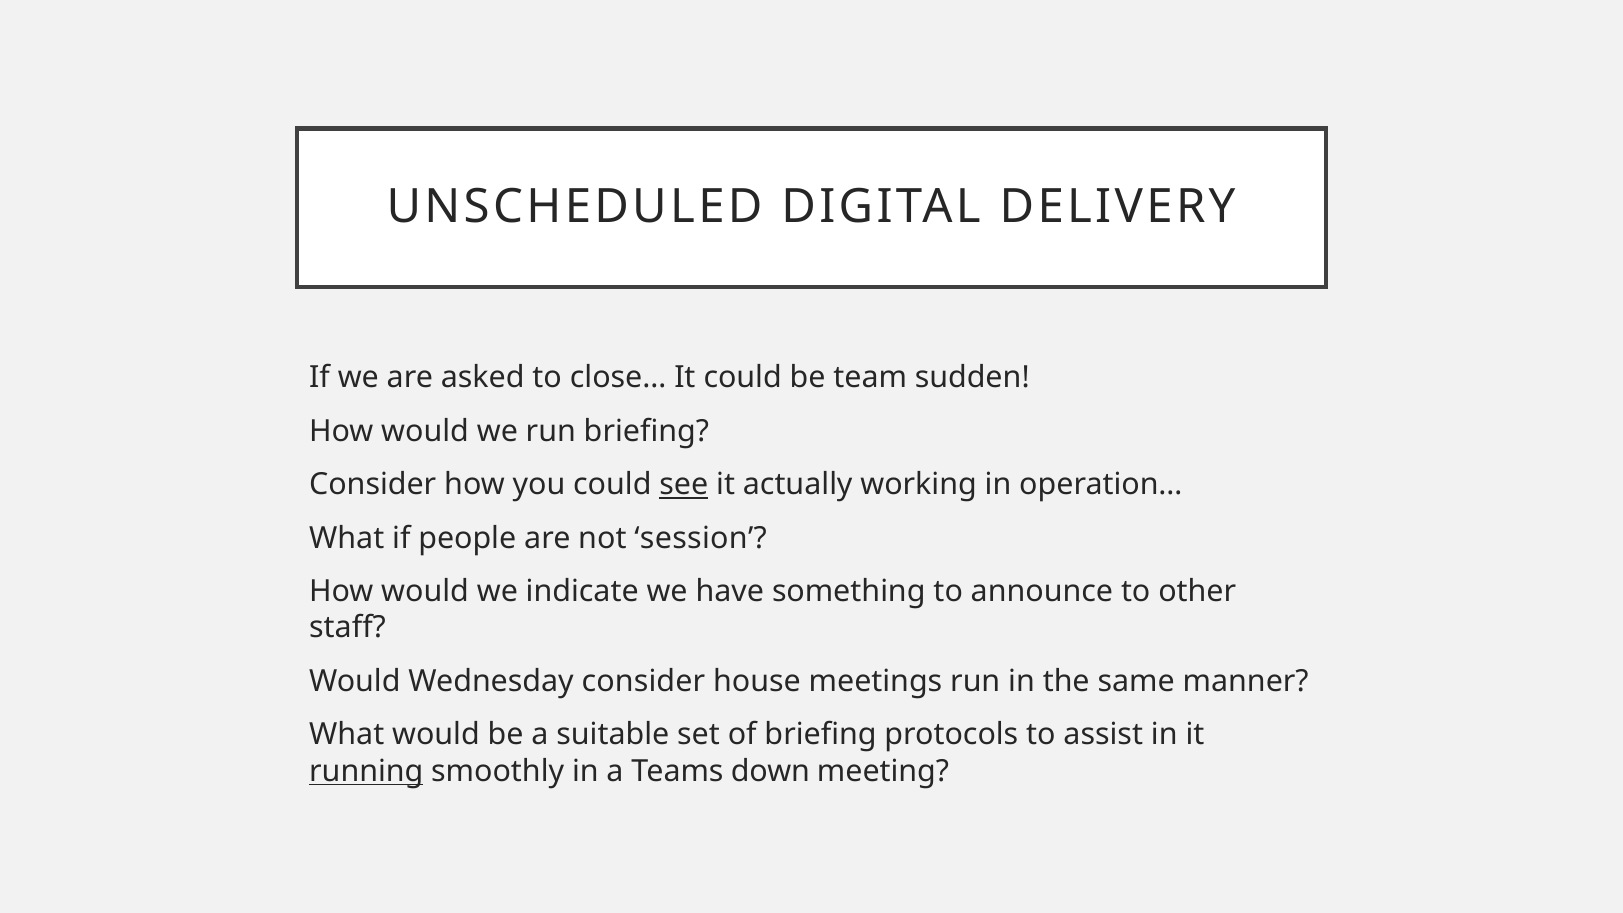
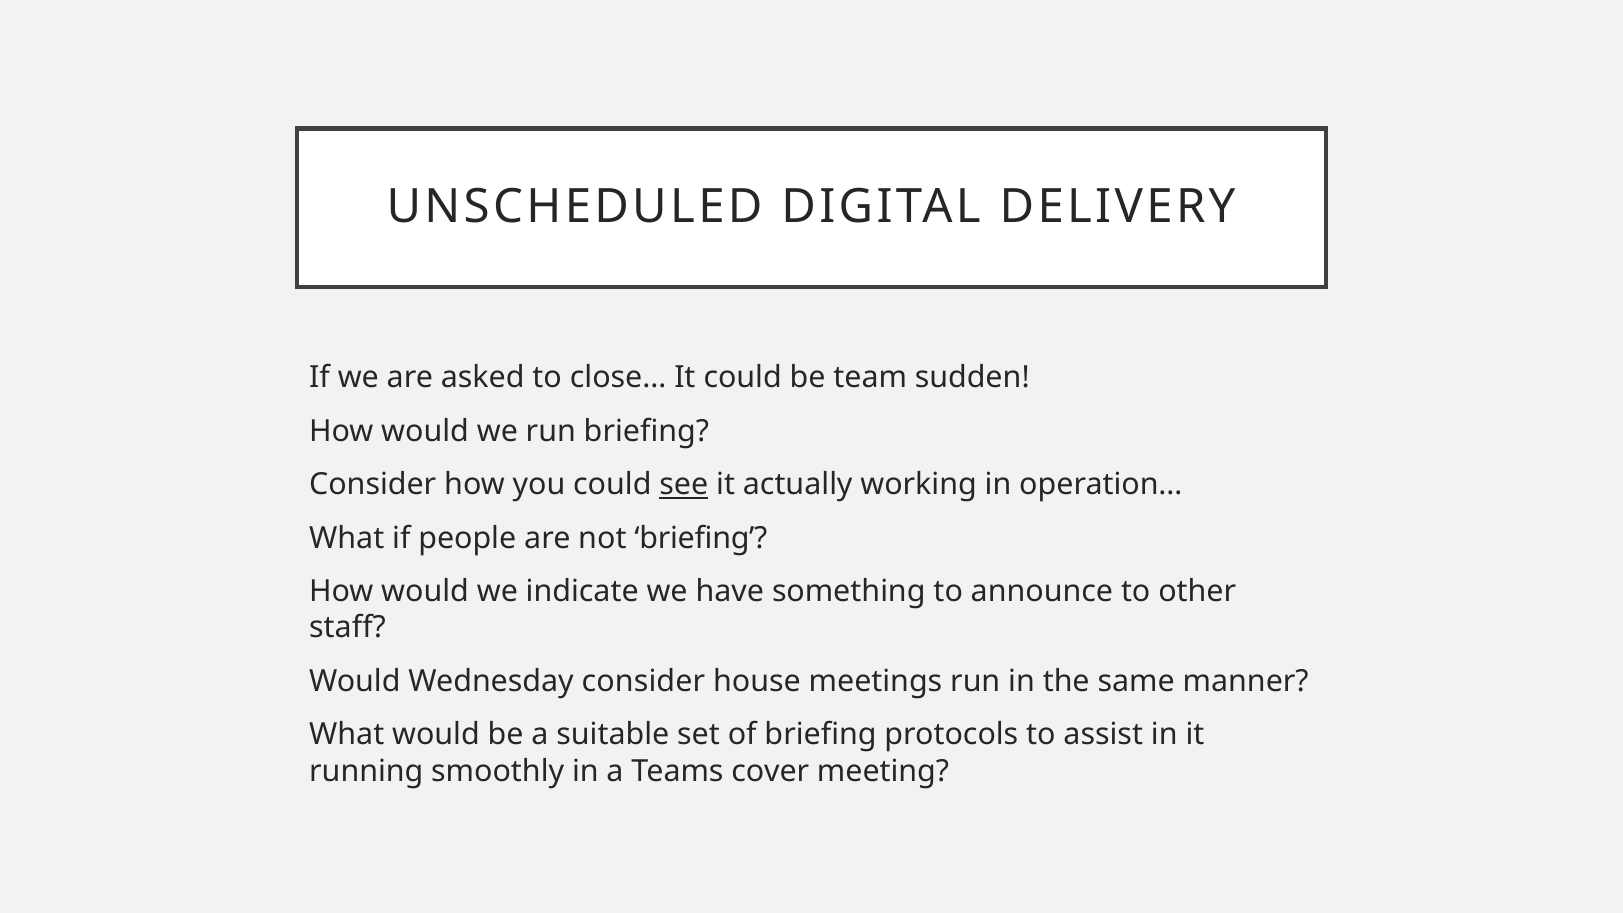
not session: session -> briefing (701, 538)
running underline: present -> none (366, 771)
down: down -> cover (770, 771)
